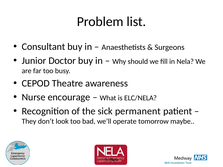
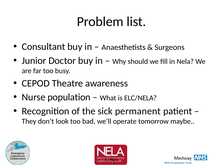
encourage: encourage -> population (69, 97)
